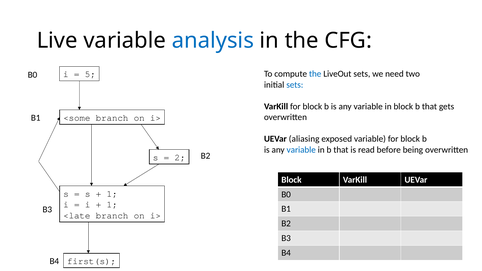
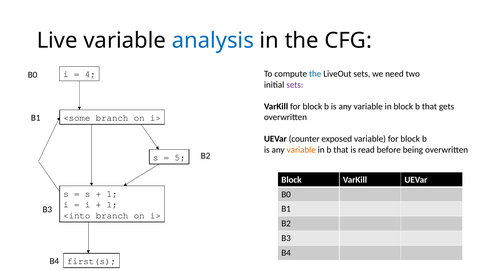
5: 5 -> 4 (90, 74)
sets colour: blue -> purple (295, 85)
aliasing: aliasing -> counter (304, 139)
variable colour: blue -> orange (301, 150)
2: 2 -> 5 (180, 157)
<late: <late -> <into (77, 215)
